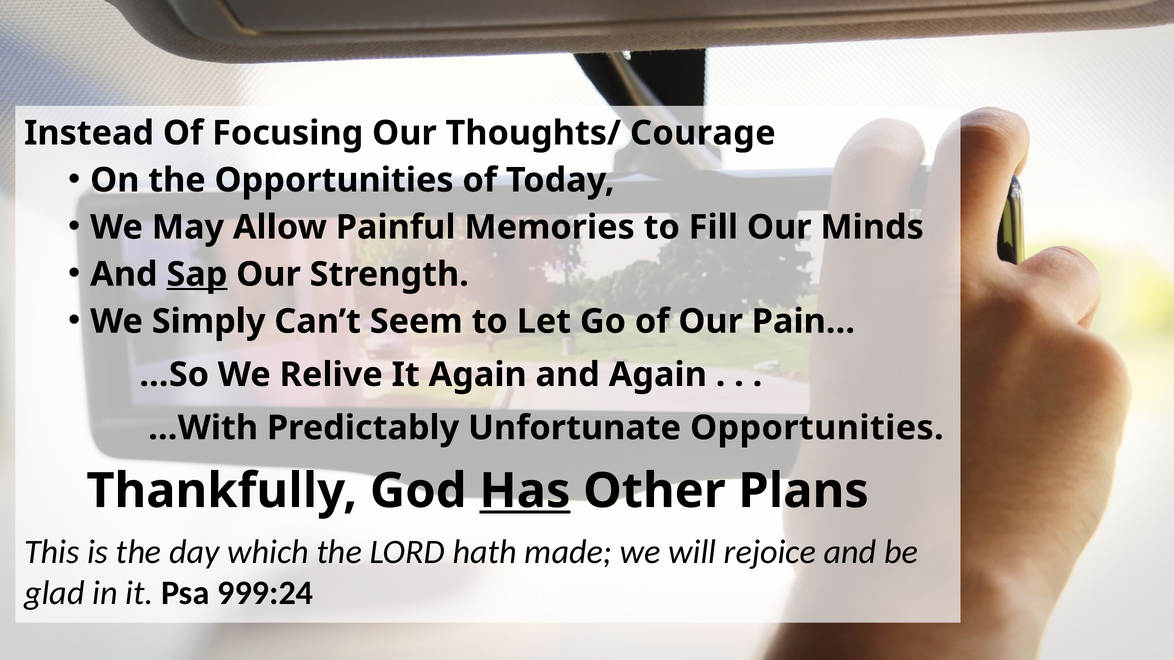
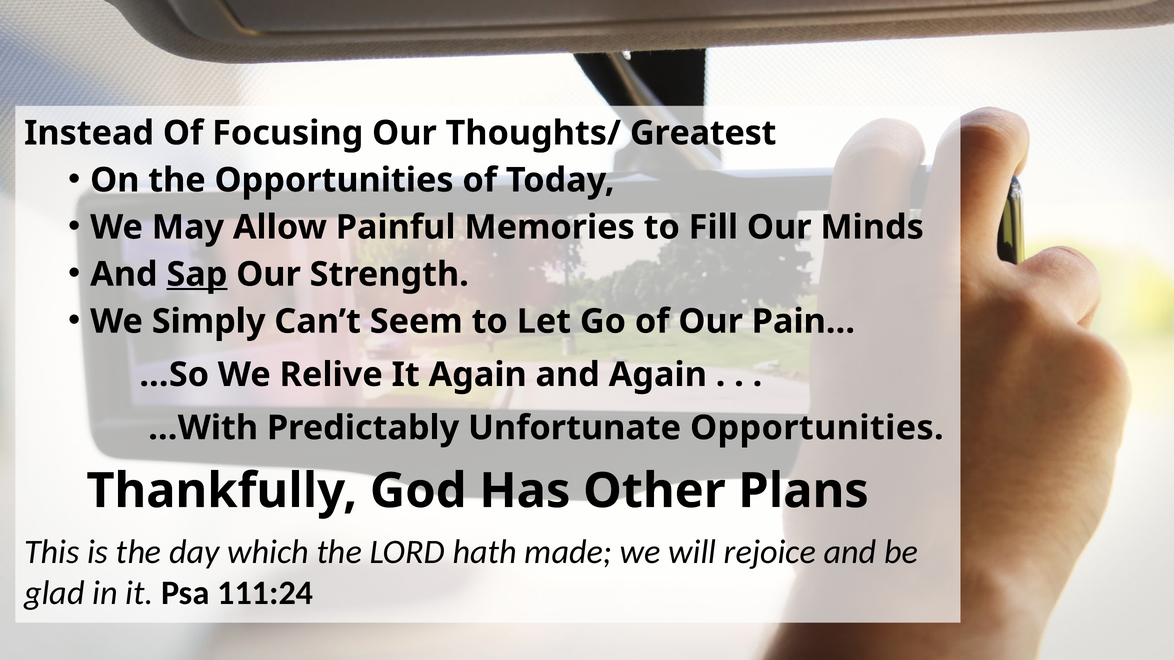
Courage: Courage -> Greatest (703, 133)
Has underline: present -> none (525, 491)
999:24: 999:24 -> 111:24 (265, 593)
